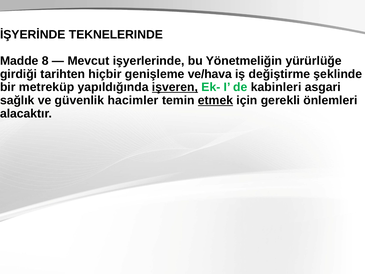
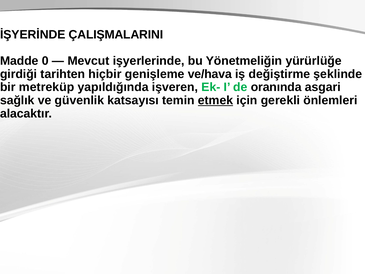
TEKNELERINDE: TEKNELERINDE -> ÇALIŞMALARINI (116, 35)
8: 8 -> 0 (45, 61)
işveren underline: present -> none (175, 87)
kabinleri: kabinleri -> oranında (276, 87)
hacimler: hacimler -> katsayısı (133, 100)
